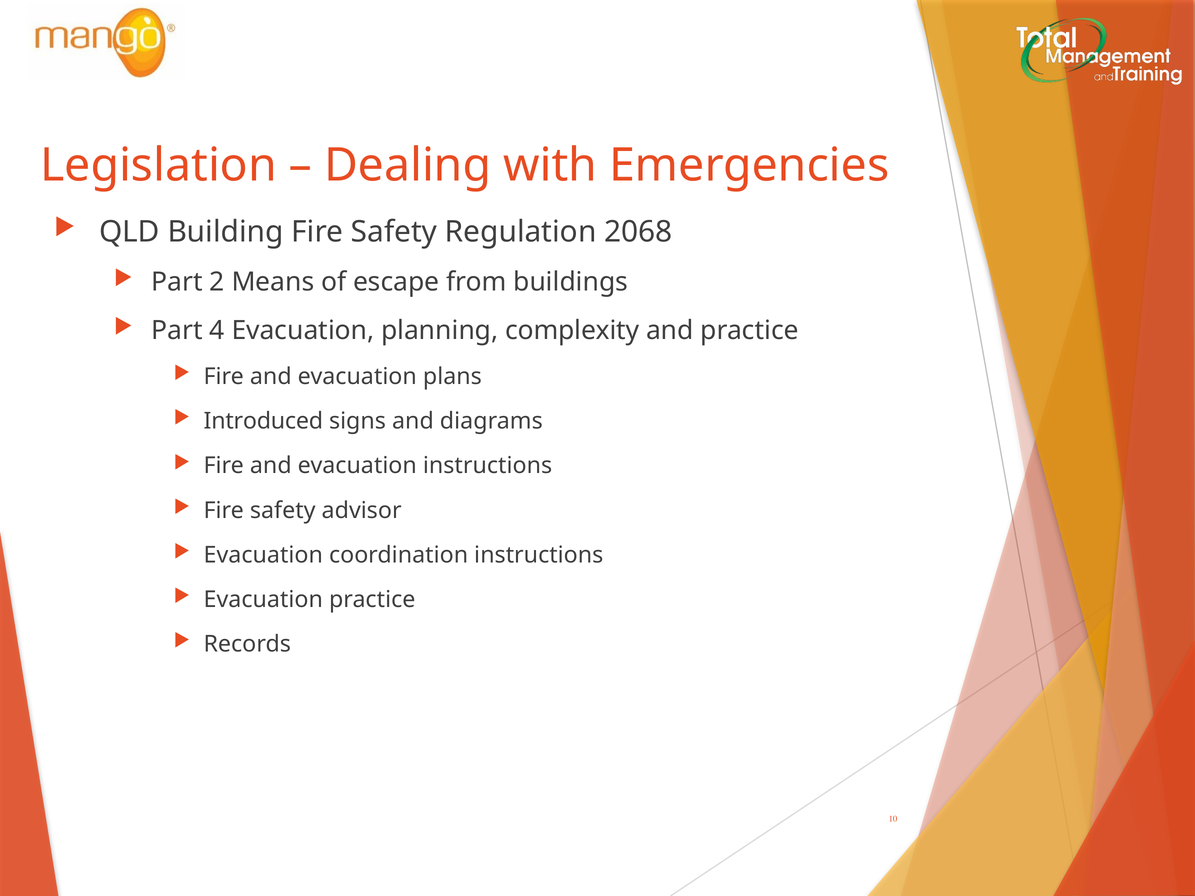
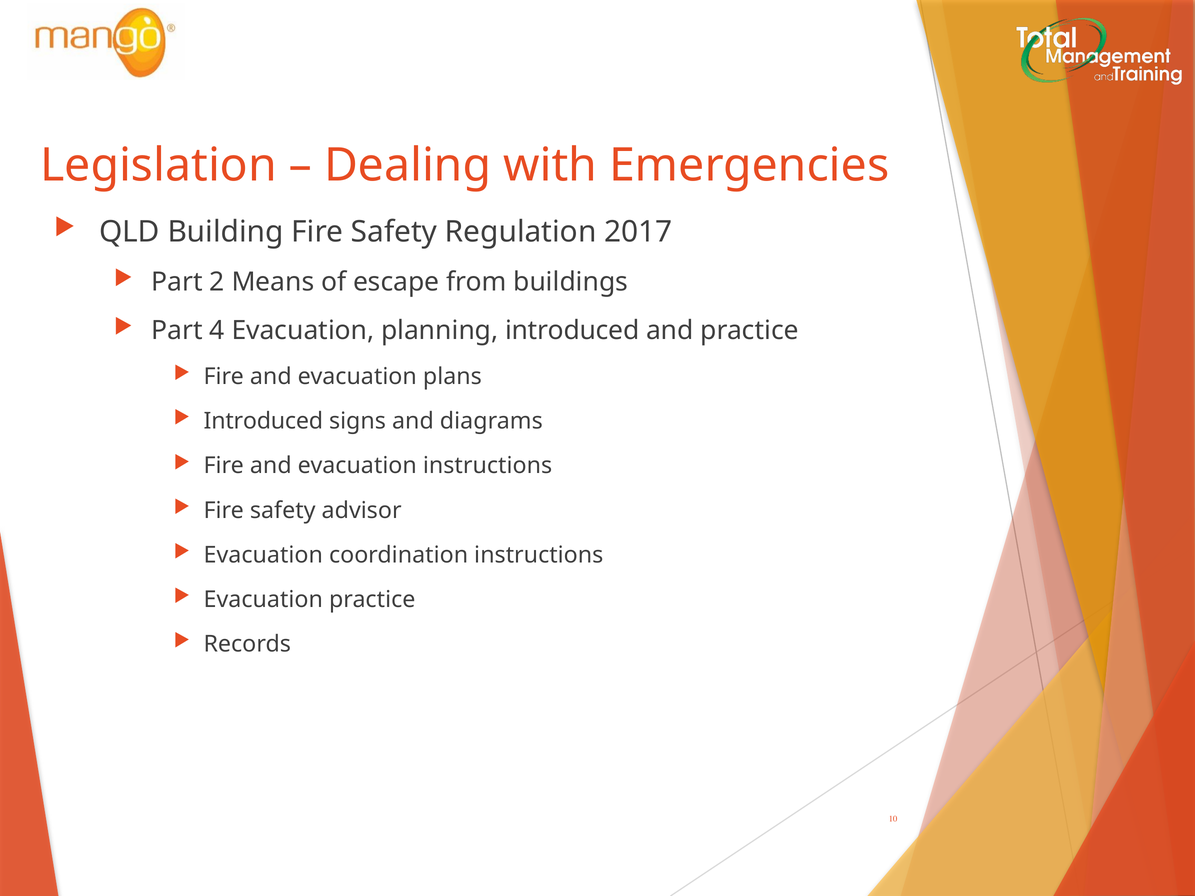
2068: 2068 -> 2017 (638, 232)
planning complexity: complexity -> introduced (572, 331)
